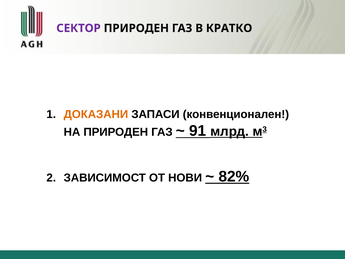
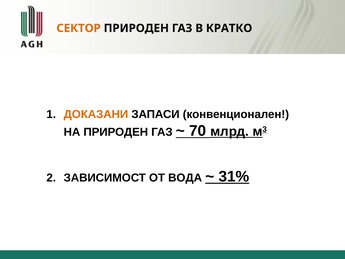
СЕКТОР colour: purple -> orange (79, 28)
91: 91 -> 70 (198, 131)
НОВИ: НОВИ -> ВОДА (185, 178)
82%: 82% -> 31% (234, 176)
